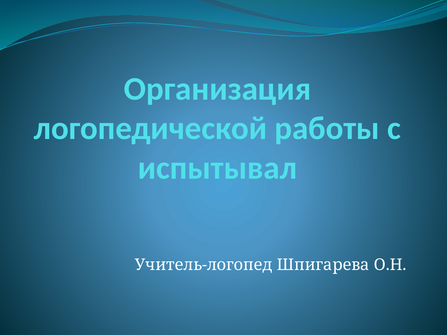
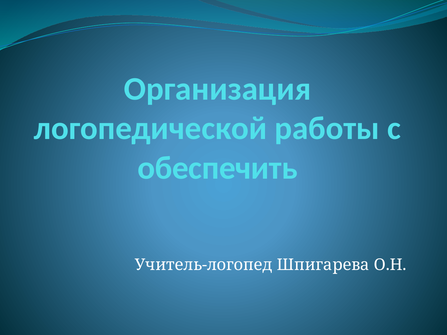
испытывал: испытывал -> обеспечить (218, 168)
